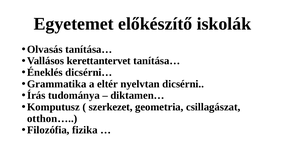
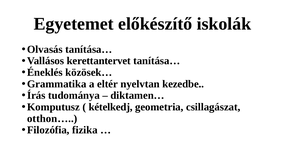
dicsérni…: dicsérni… -> közösek… (89, 73)
dicsérni: dicsérni -> kezedbe (183, 84)
szerkezet: szerkezet -> kételkedj (111, 107)
